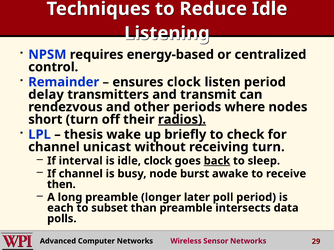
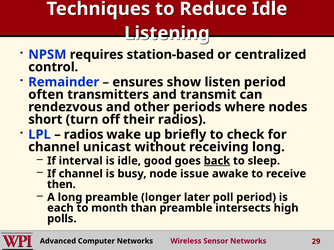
energy-based: energy-based -> station-based (170, 55)
ensures clock: clock -> show (184, 82)
delay: delay -> often (46, 95)
radios underline: present -> none (182, 120)
thesis: thesis -> radios (84, 135)
receiving turn: turn -> long (268, 147)
idle clock: clock -> good (158, 161)
burst: burst -> issue (195, 174)
subset: subset -> month (110, 208)
data: data -> high (286, 208)
